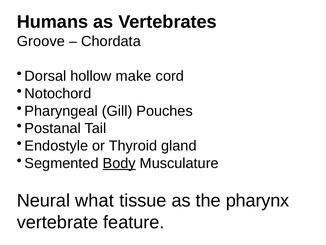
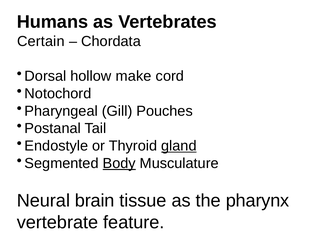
Groove: Groove -> Certain (41, 41)
gland underline: none -> present (179, 146)
what: what -> brain (95, 200)
